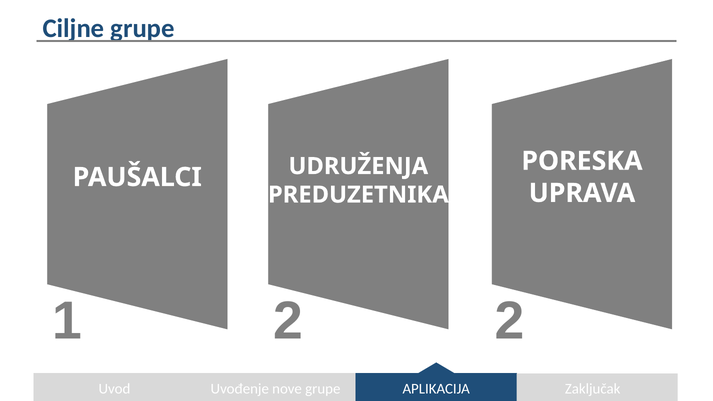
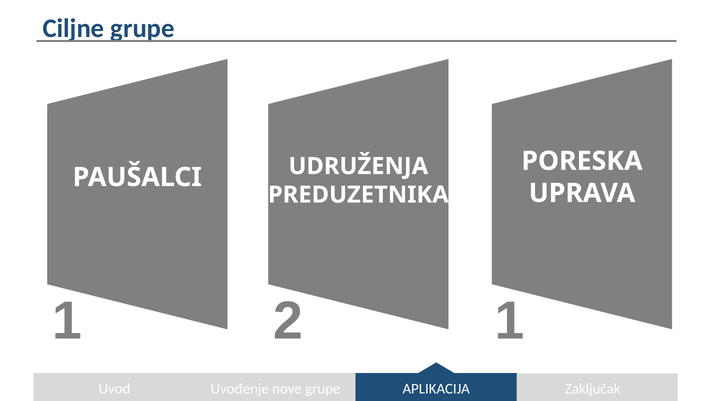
2 2: 2 -> 1 (509, 321)
